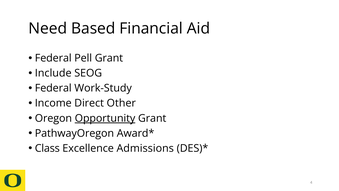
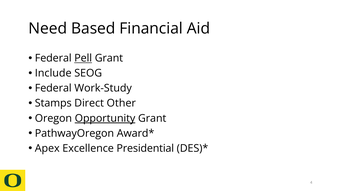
Pell underline: none -> present (83, 58)
Income: Income -> Stamps (53, 103)
Class: Class -> Apex (47, 148)
Admissions: Admissions -> Presidential (145, 148)
